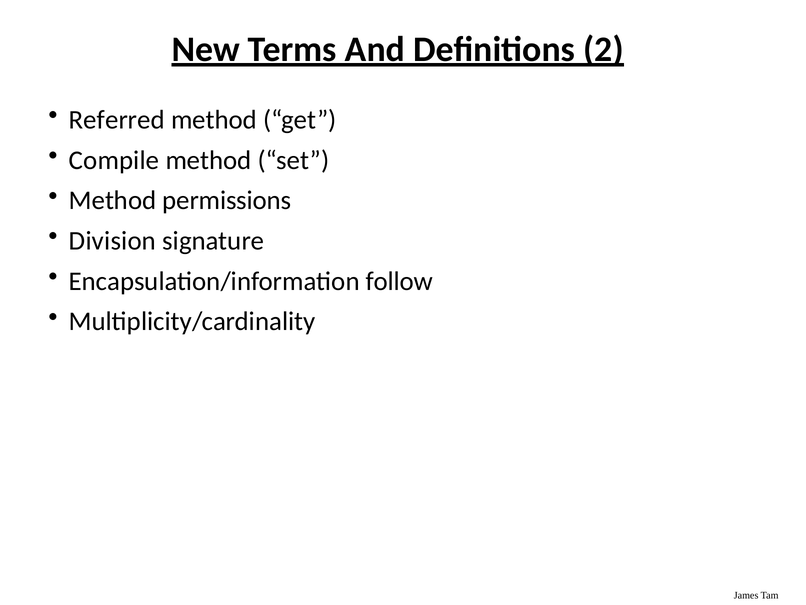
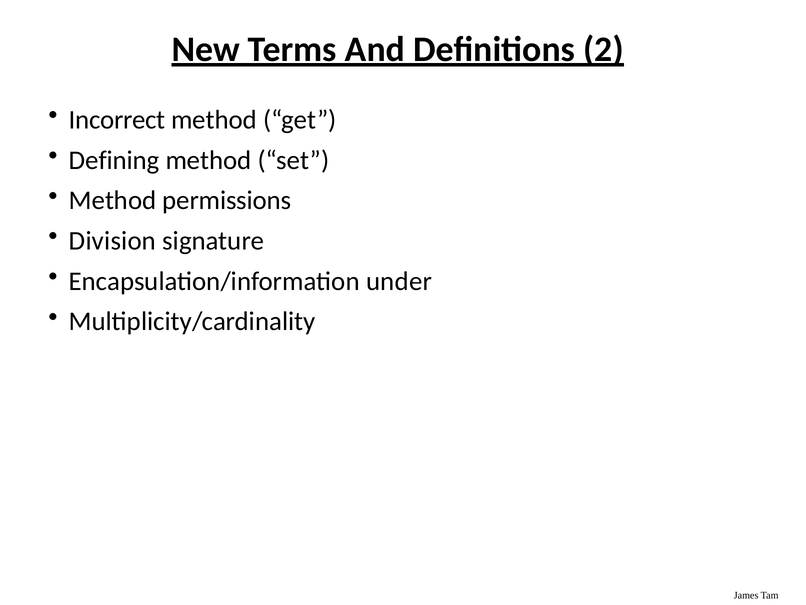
Referred: Referred -> Incorrect (117, 120)
Compile: Compile -> Defining (114, 160)
follow: follow -> under (399, 281)
